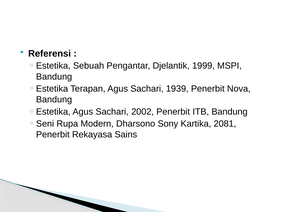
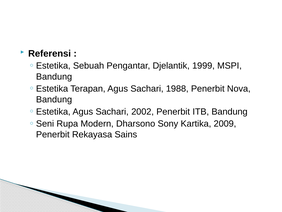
1939: 1939 -> 1988 (177, 89)
2081: 2081 -> 2009 (225, 123)
